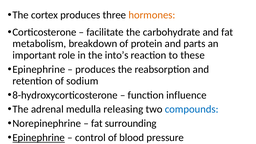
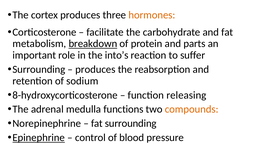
breakdown underline: none -> present (93, 44)
these: these -> suffer (193, 55)
Epinephrine: Epinephrine -> Surrounding (39, 69)
influence: influence -> releasing (186, 95)
releasing: releasing -> functions (123, 109)
compounds colour: blue -> orange (192, 109)
